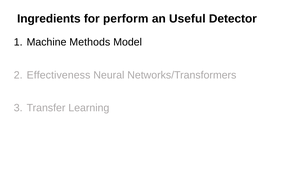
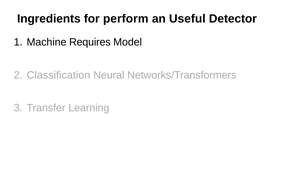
Methods: Methods -> Requires (90, 42)
Effectiveness: Effectiveness -> Classification (58, 75)
